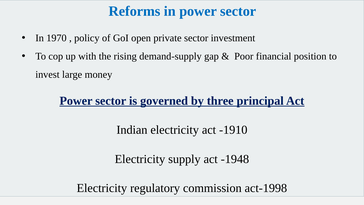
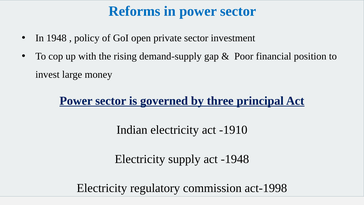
1970: 1970 -> 1948 (56, 38)
